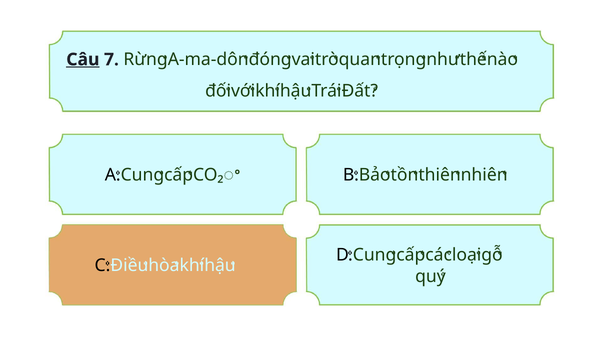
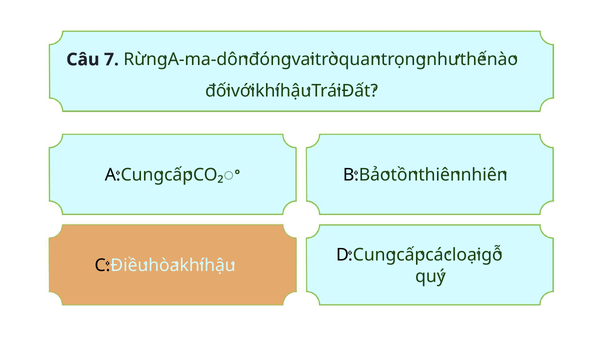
Câu underline: present -> none (83, 59)
